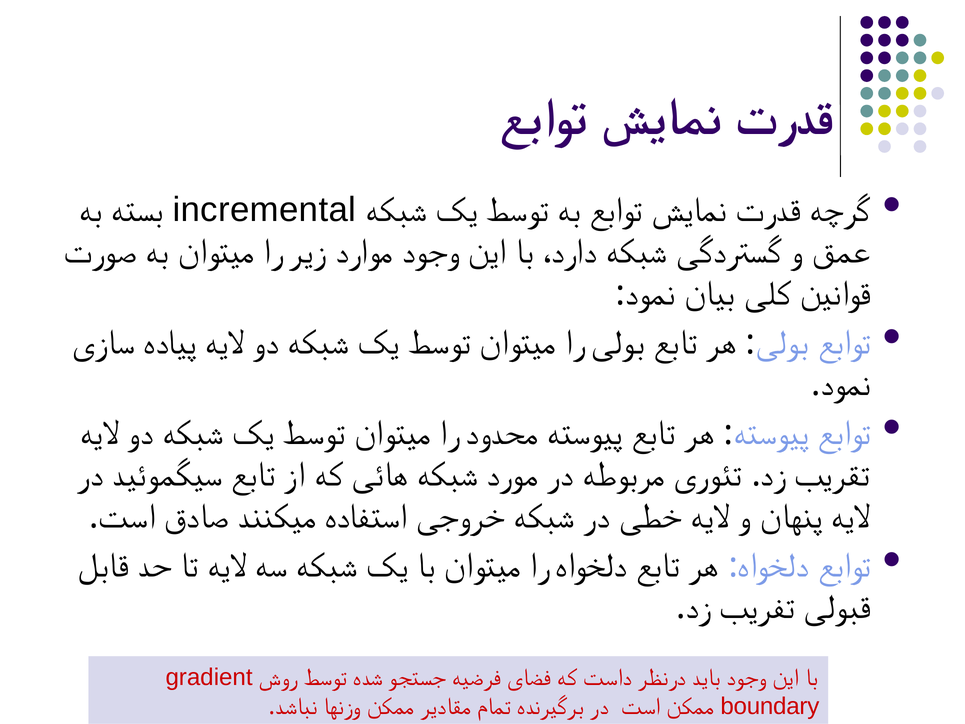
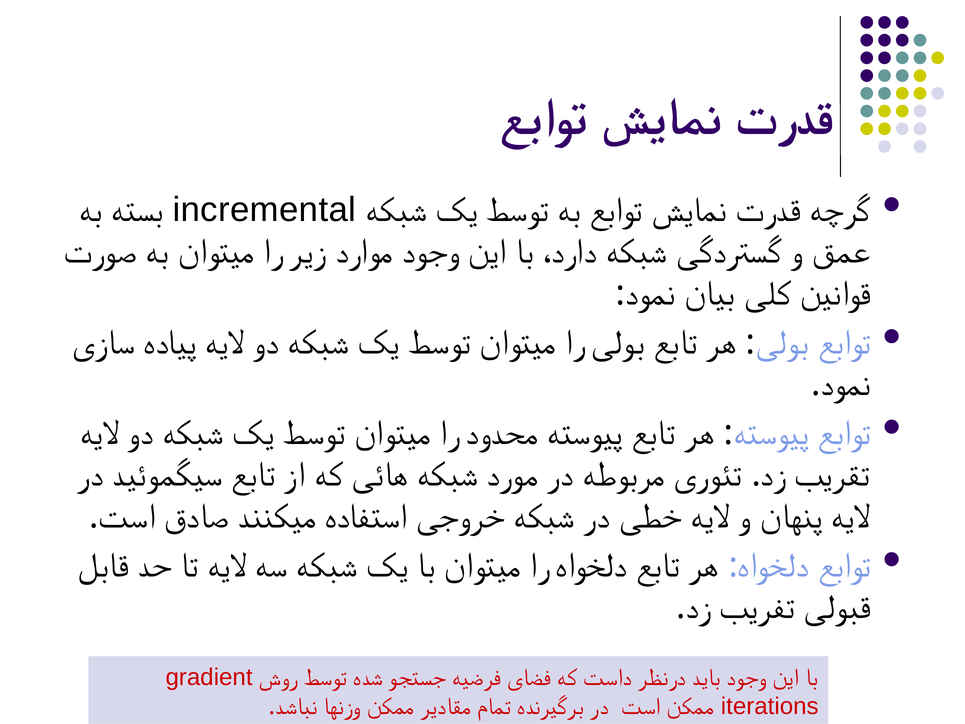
boundary: boundary -> iterations (770, 706)
